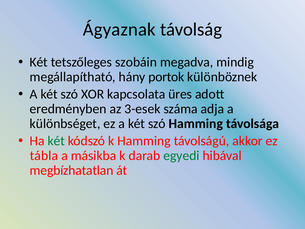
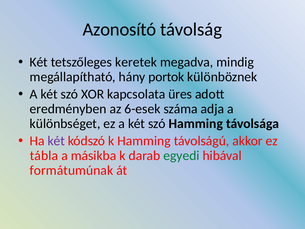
Ágyaznak: Ágyaznak -> Azonosító (119, 30)
szobáin: szobáin -> keretek (136, 62)
3-esek: 3-esek -> 6-esek (142, 109)
két colour: green -> purple (56, 141)
megbízhatatlan: megbízhatatlan -> formátumúnak (71, 170)
